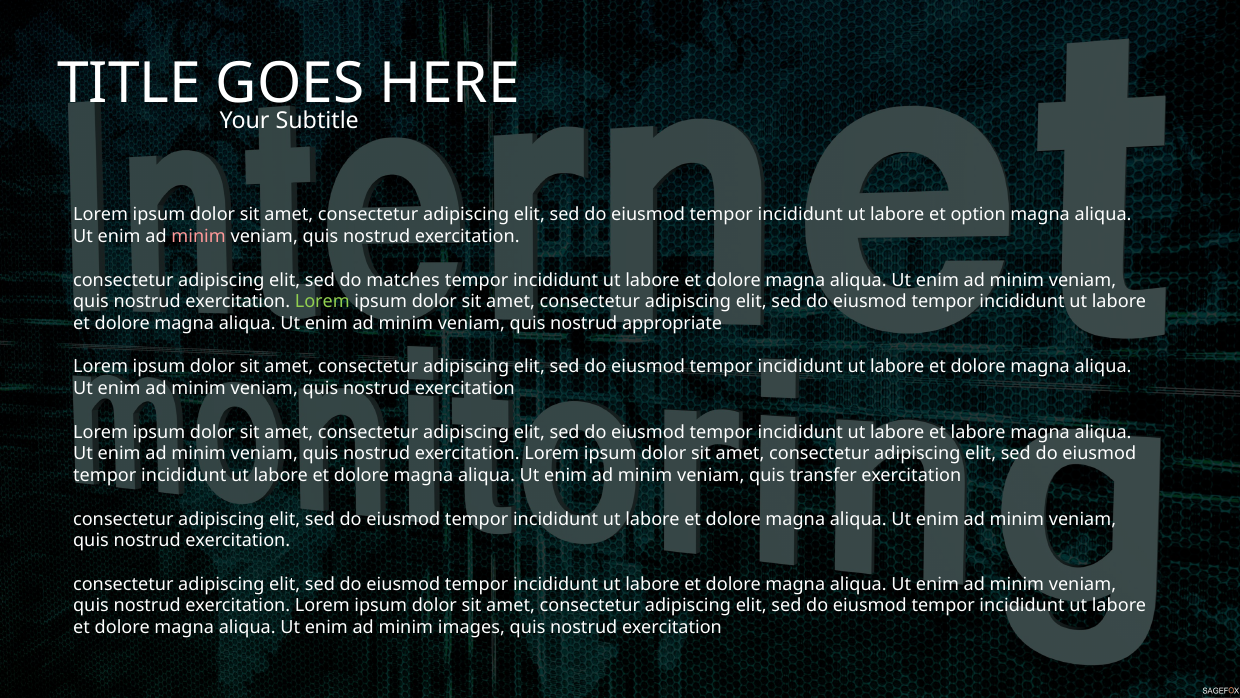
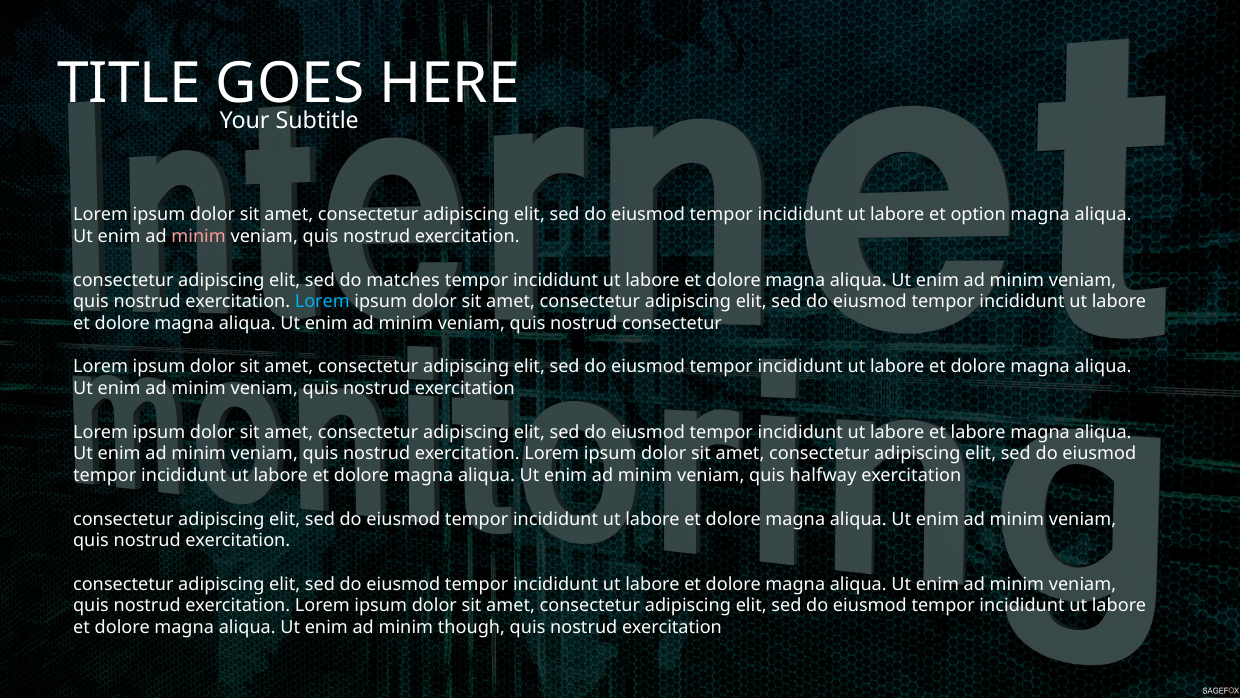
Lorem colour: light green -> light blue (322, 302)
nostrud appropriate: appropriate -> consectetur (672, 323)
transfer: transfer -> halfway (823, 475)
images: images -> though (471, 627)
